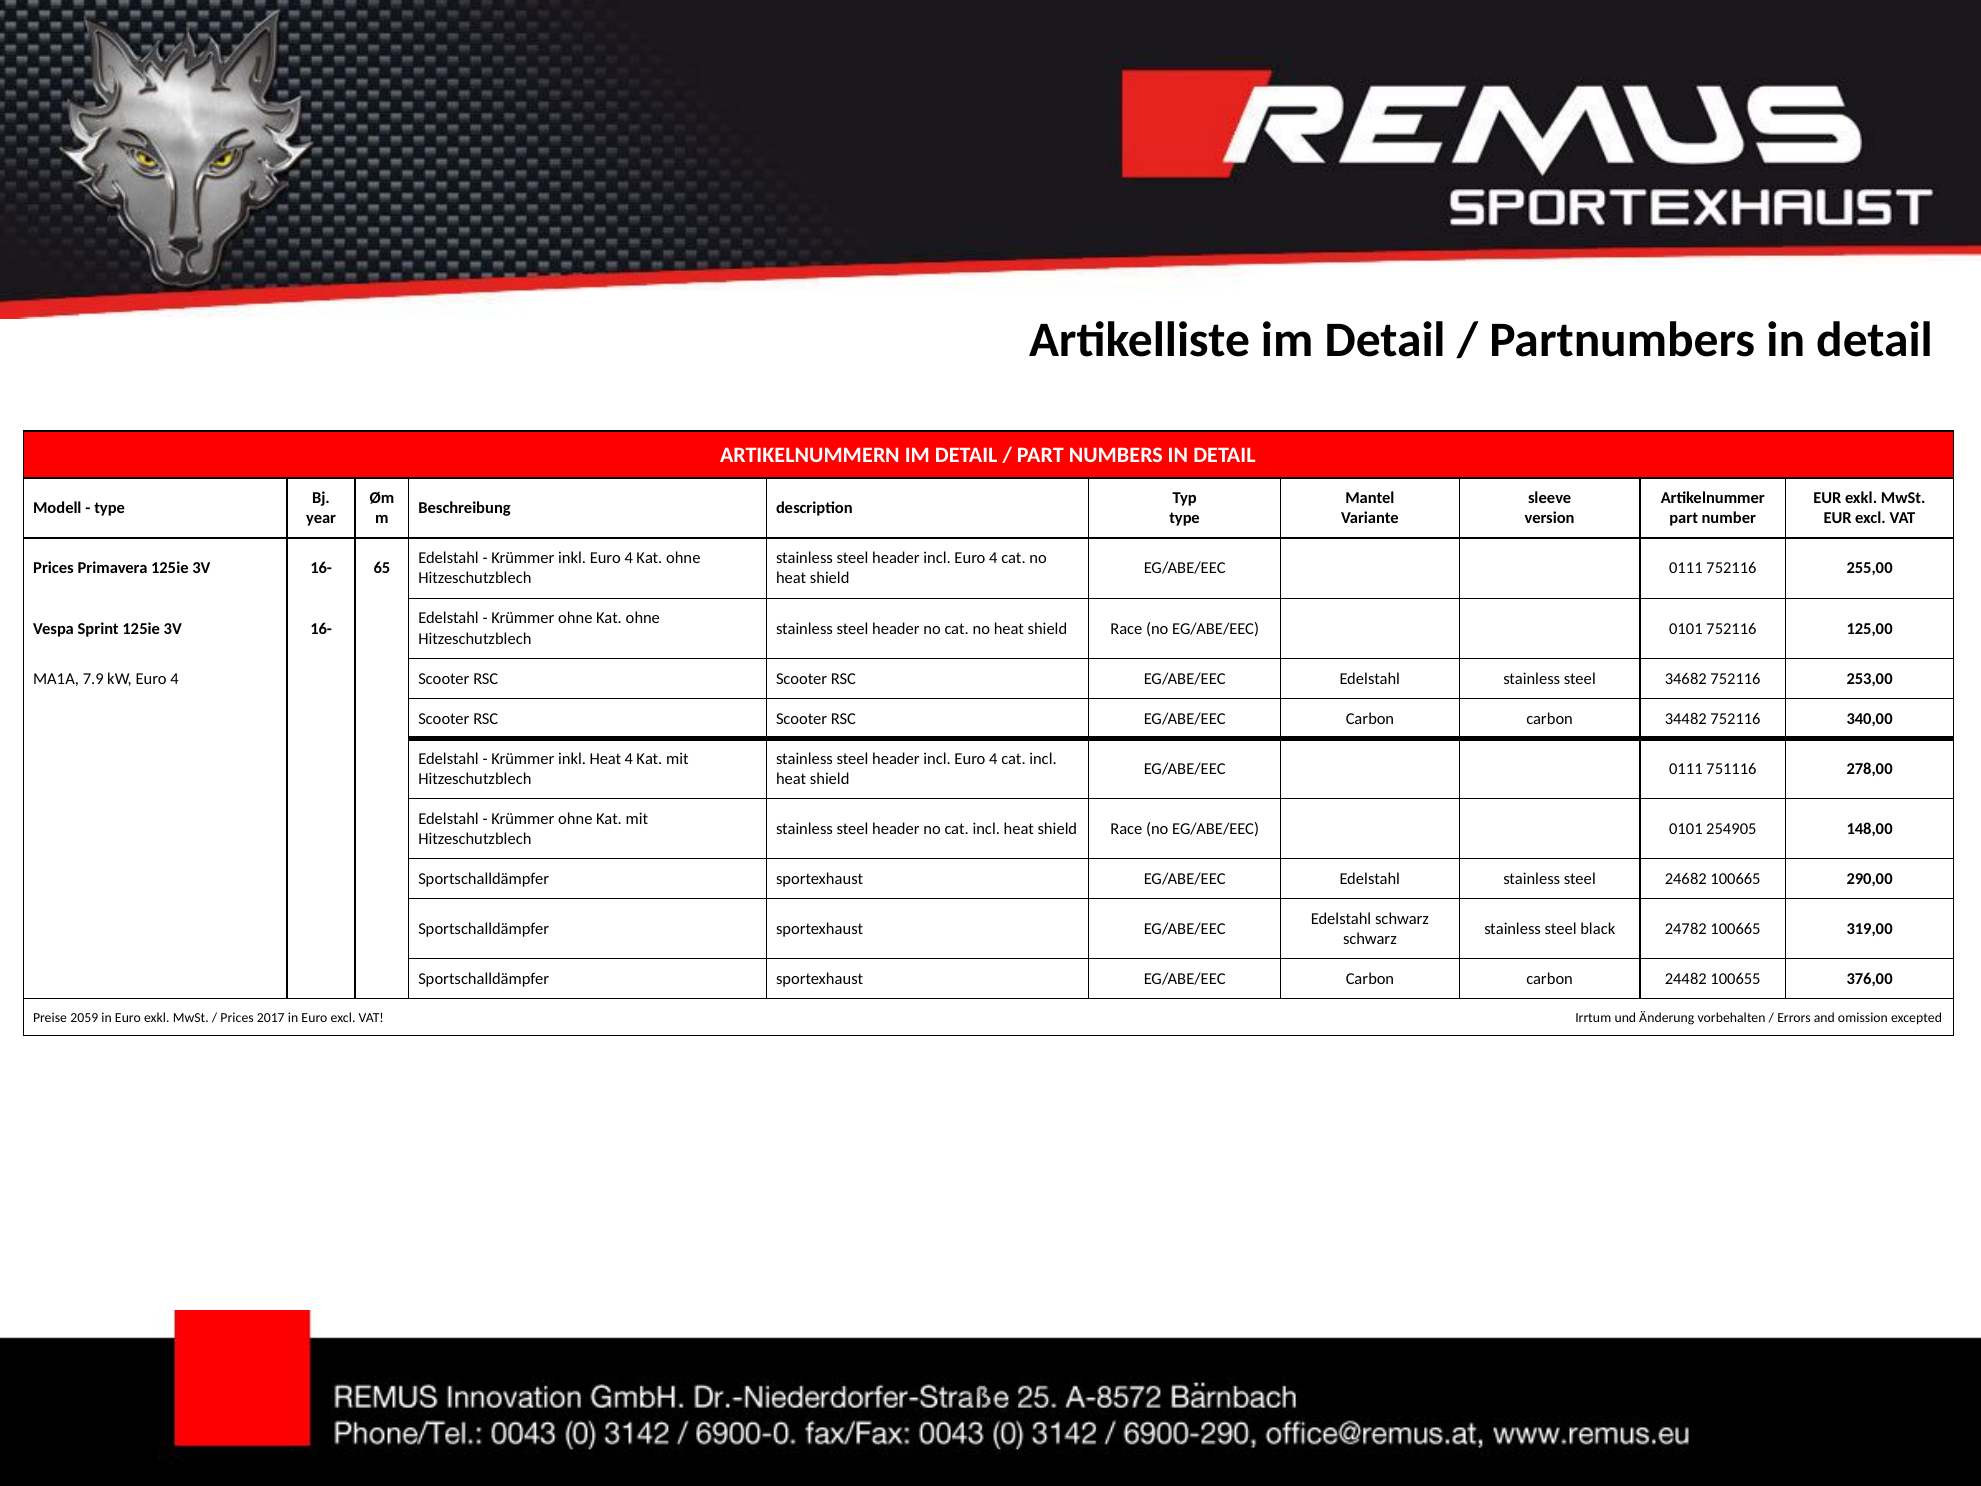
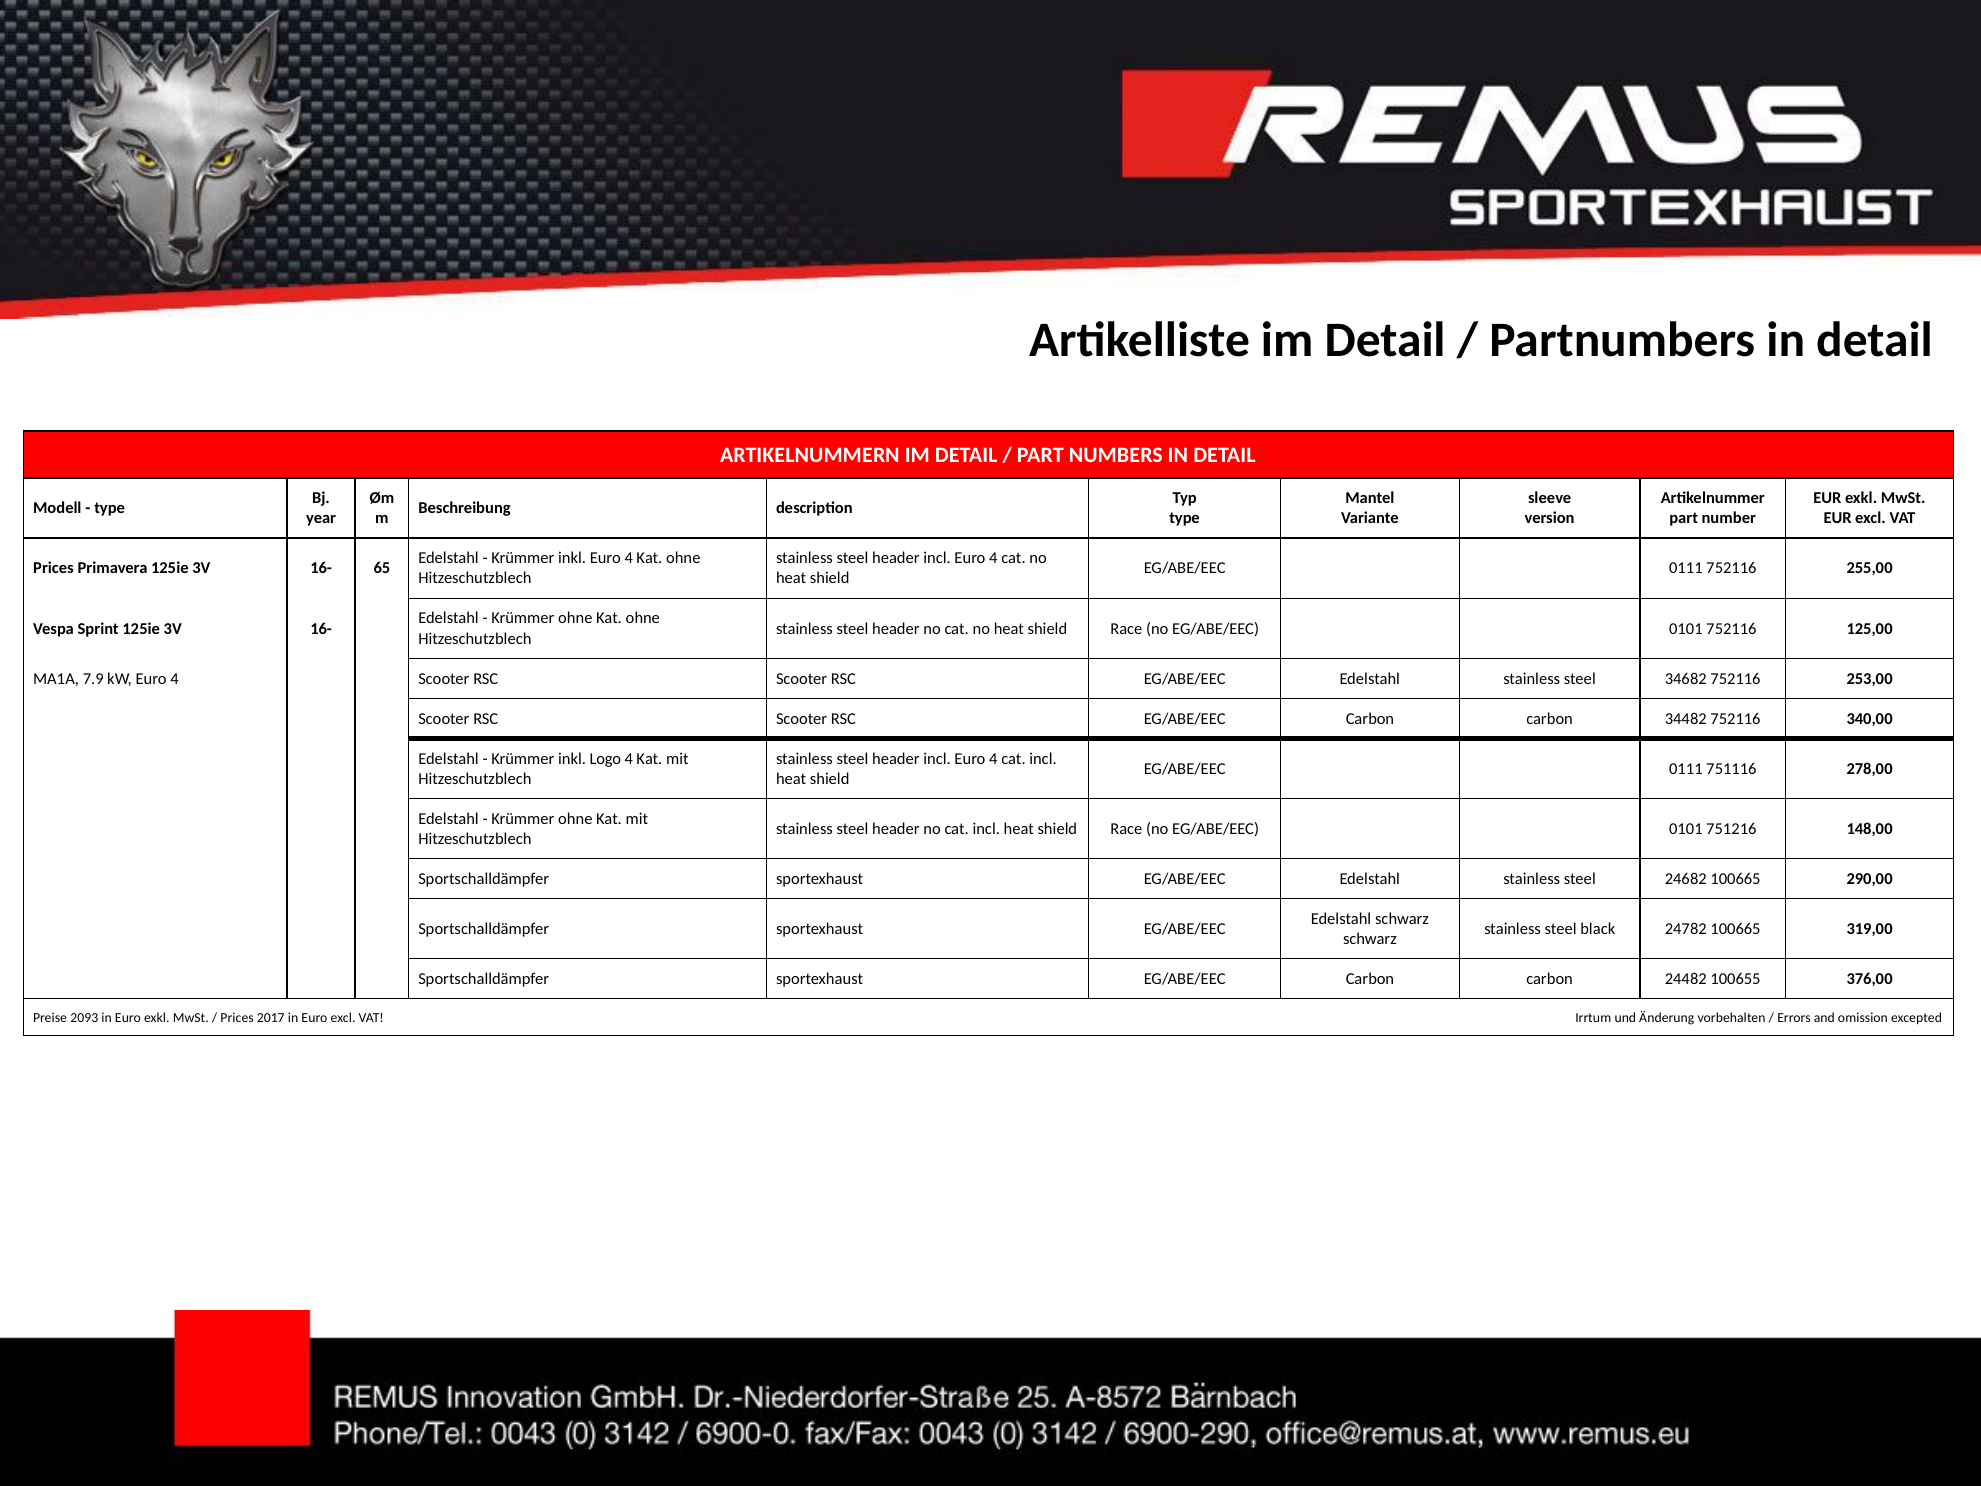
inkl Heat: Heat -> Logo (605, 759)
254905: 254905 -> 751216 (1731, 829)
2059: 2059 -> 2093 (84, 1017)
